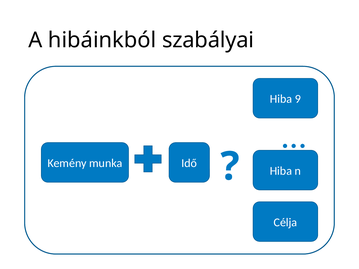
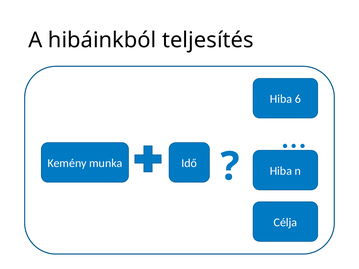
szabályai: szabályai -> teljesítés (208, 40)
9: 9 -> 6 (298, 99)
